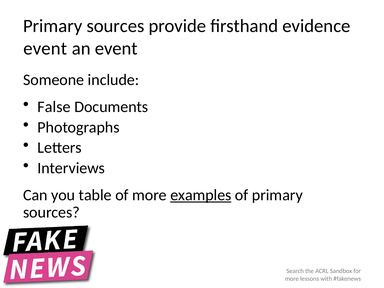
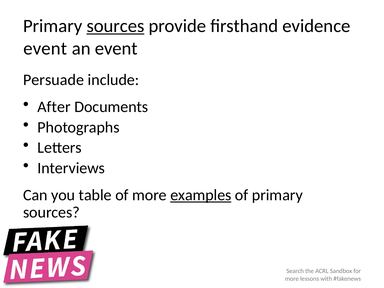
sources underline: none -> present (115, 26)
Someone: Someone -> Persuade (54, 80)
False: False -> After (54, 107)
